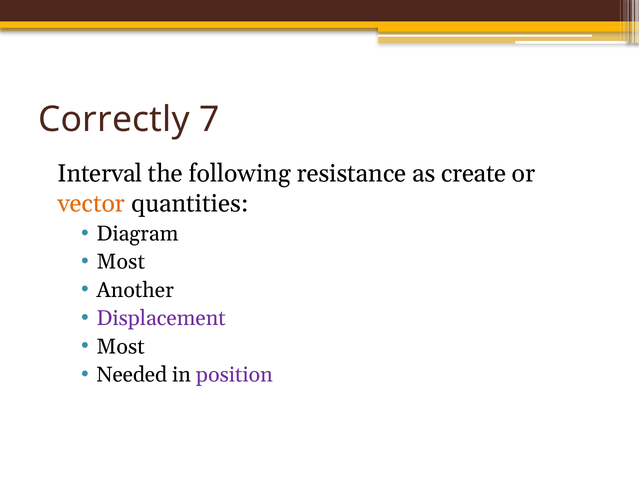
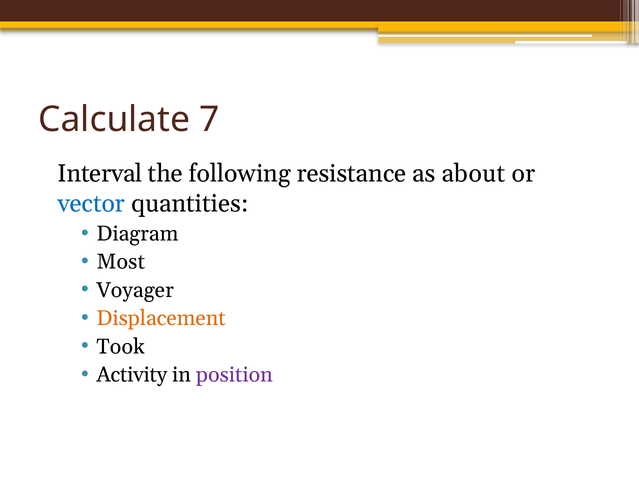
Correctly: Correctly -> Calculate (114, 120)
create: create -> about (473, 174)
vector colour: orange -> blue (91, 204)
Another: Another -> Voyager (135, 290)
Displacement colour: purple -> orange (161, 318)
Most: Most -> Took (121, 347)
Needed: Needed -> Activity (132, 375)
